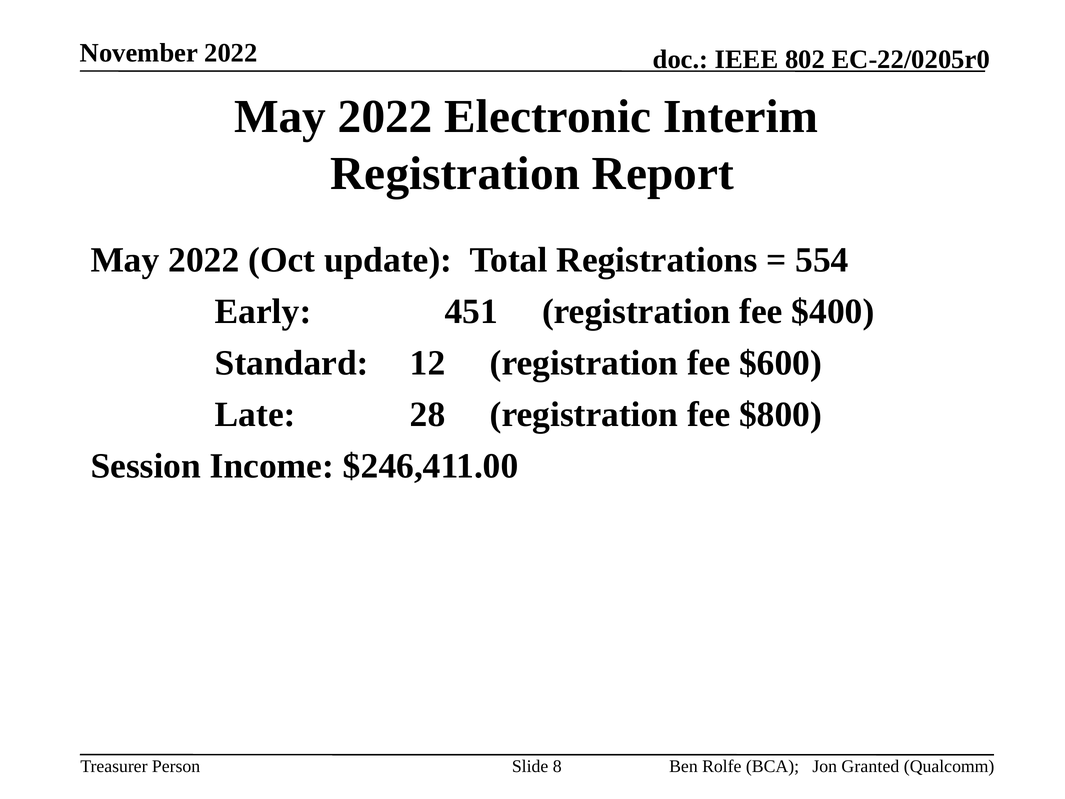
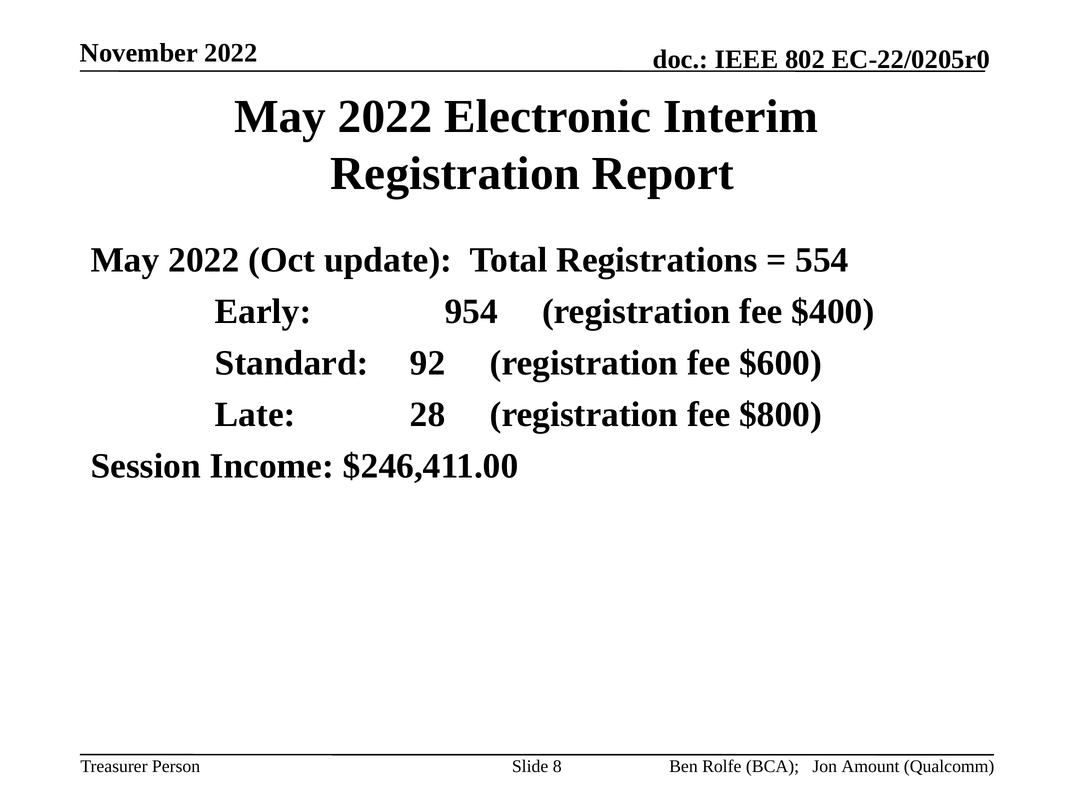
451: 451 -> 954 (471, 311)
12: 12 -> 92 (428, 363)
Granted: Granted -> Amount (870, 766)
